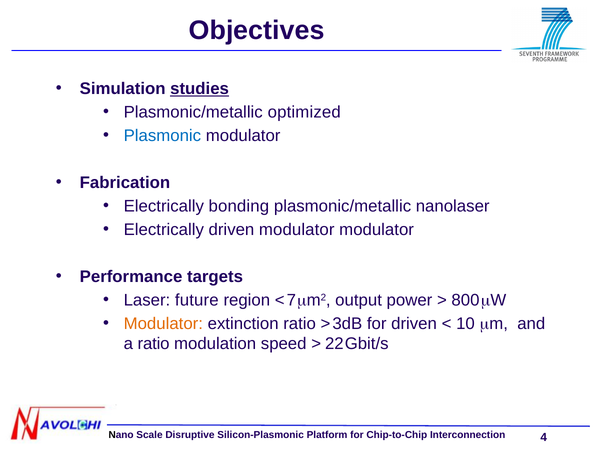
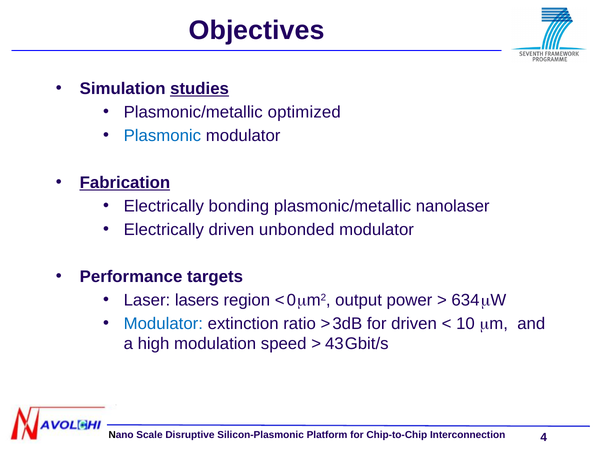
Fabrication underline: none -> present (125, 183)
driven modulator: modulator -> unbonded (297, 230)
future: future -> lasers (197, 300)
7: 7 -> 0 (291, 300)
800: 800 -> 634 (465, 300)
Modulator colour: orange -> blue (163, 324)
a ratio: ratio -> high (153, 344)
22: 22 -> 43 (334, 344)
